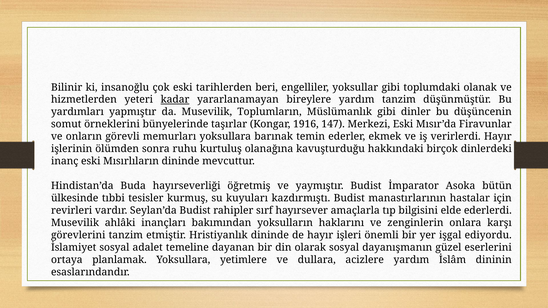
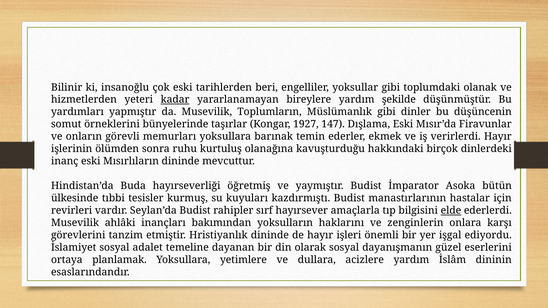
yardım tanzim: tanzim -> şekilde (399, 100)
1916: 1916 -> 1927 (306, 124)
Merkezi: Merkezi -> Dışlama (369, 124)
elde underline: none -> present (451, 211)
